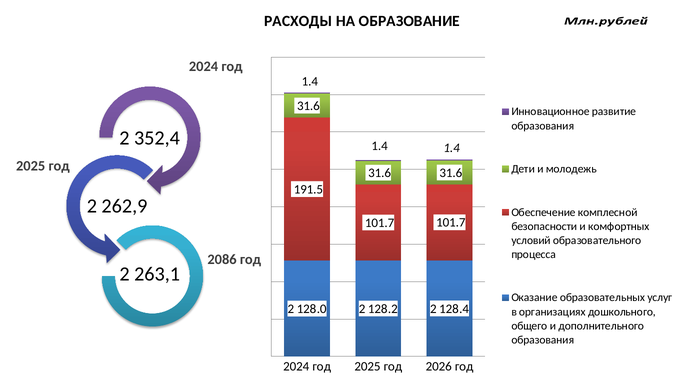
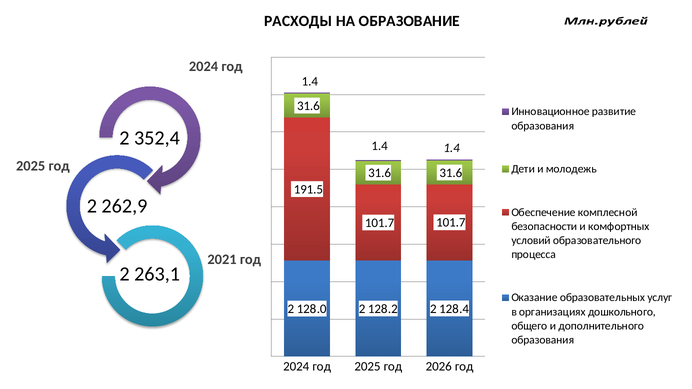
2086: 2086 -> 2021 (222, 260)
